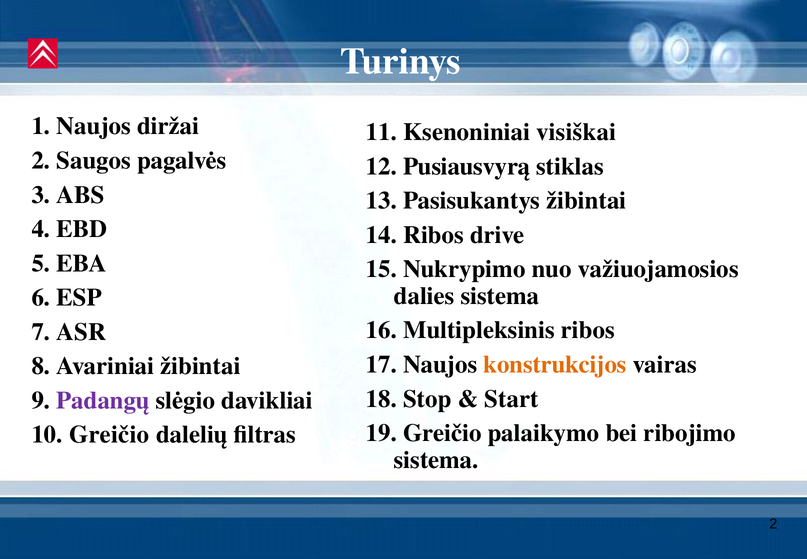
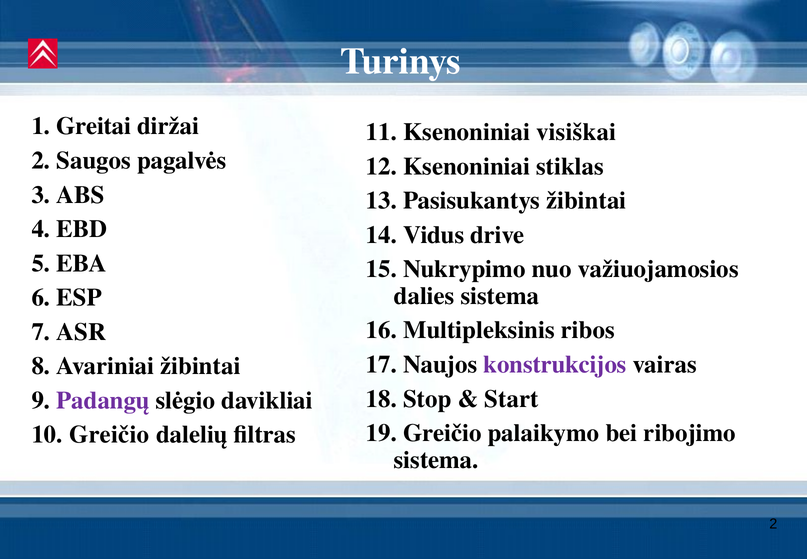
1 Naujos: Naujos -> Greitai (94, 126)
12 Pusiausvyrą: Pusiausvyrą -> Ksenoniniai (467, 166)
14 Ribos: Ribos -> Vidus (434, 235)
konstrukcijos colour: orange -> purple (555, 364)
